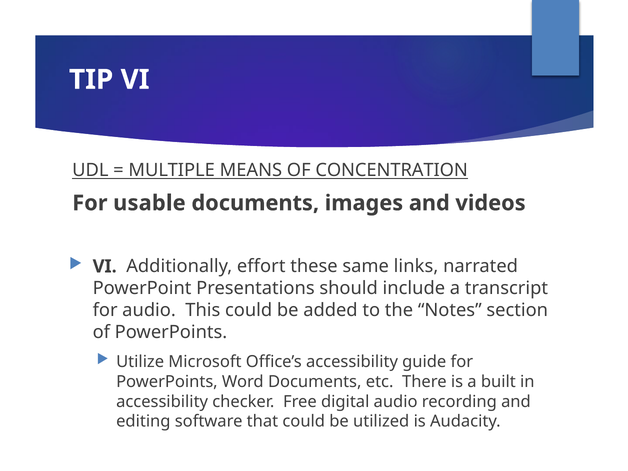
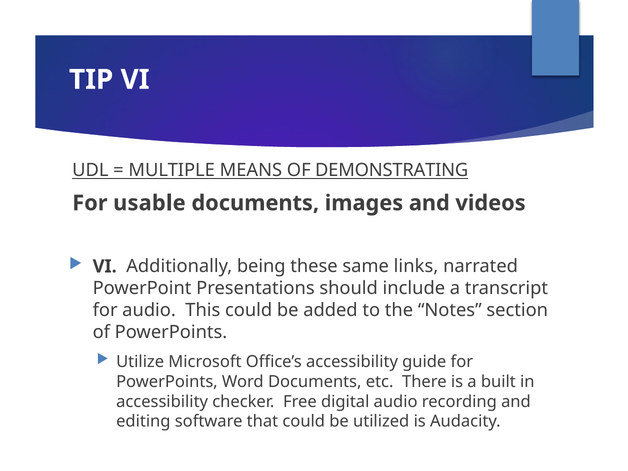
CONCENTRATION: CONCENTRATION -> DEMONSTRATING (392, 170)
effort: effort -> being (261, 266)
